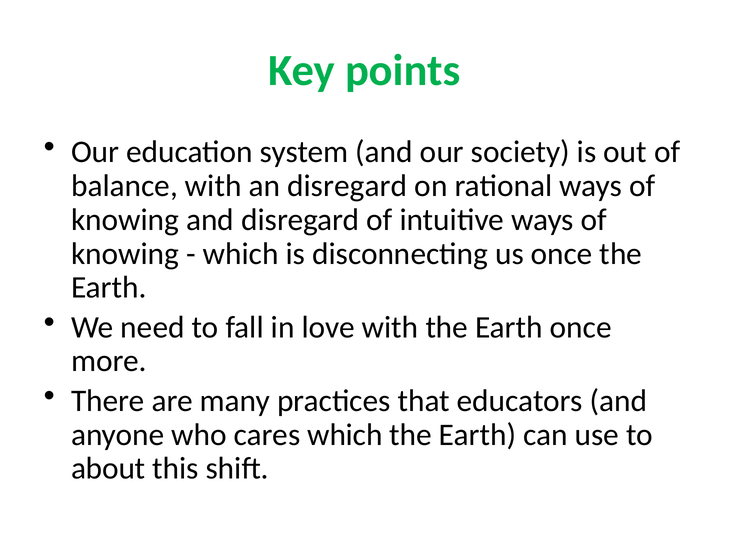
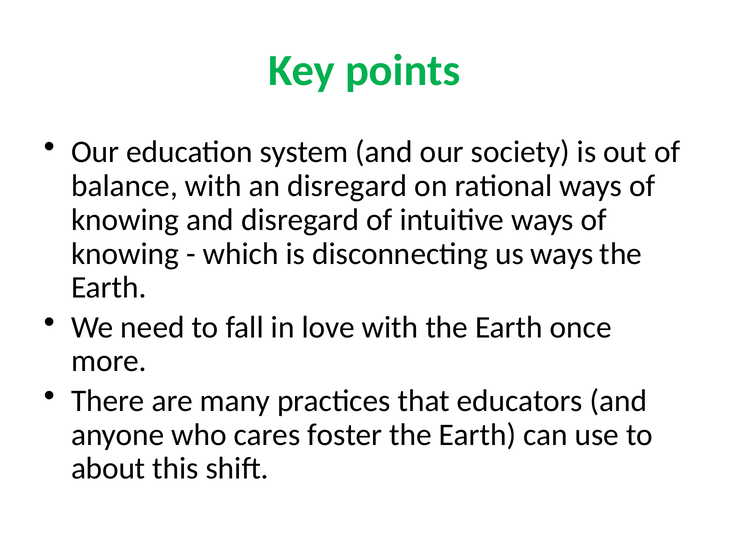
us once: once -> ways (562, 254)
cares which: which -> foster (345, 435)
